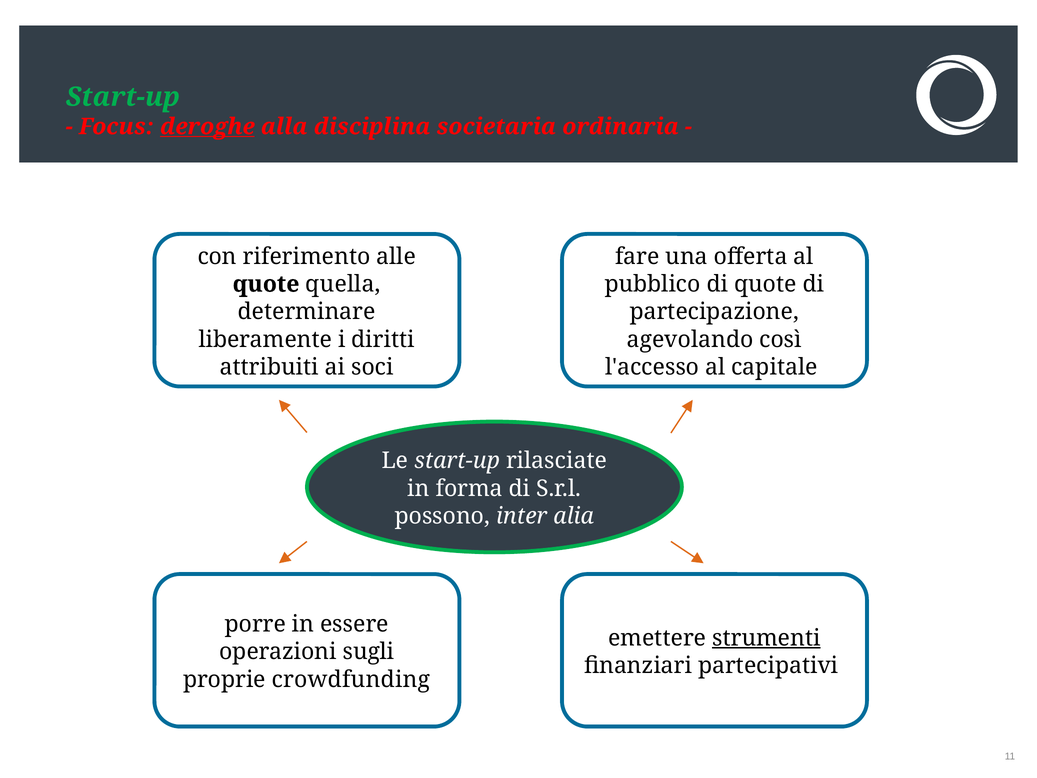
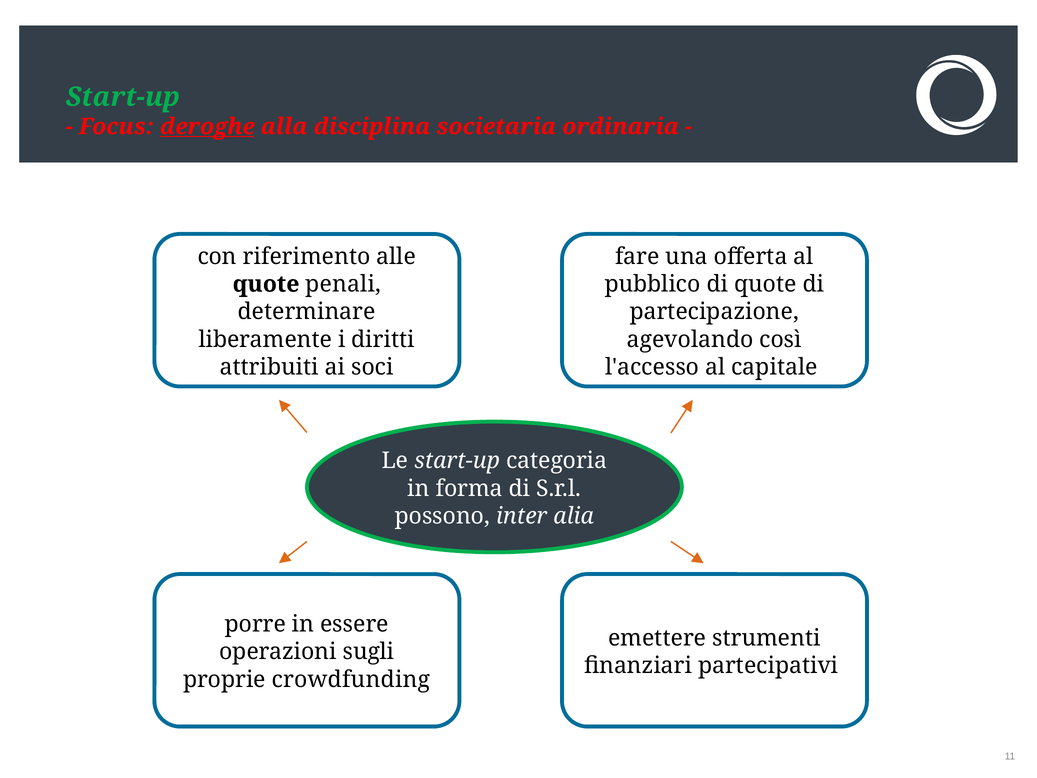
quella: quella -> penali (343, 284)
rilasciate: rilasciate -> categoria (557, 461)
strumenti underline: present -> none (766, 638)
